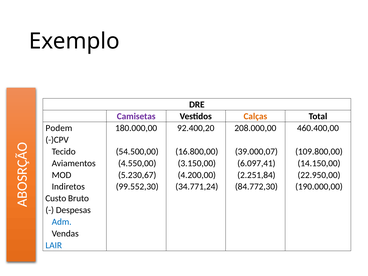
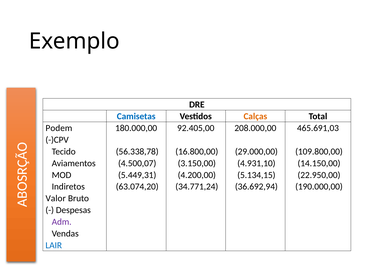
Camisetas colour: purple -> blue (136, 116)
92.400,20: 92.400,20 -> 92.405,00 (196, 128)
460.400,00: 460.400,00 -> 465.691,03 (318, 128)
54.500,00: 54.500,00 -> 56.338,78 (137, 151)
39.000,07: 39.000,07 -> 29.000,00 (256, 151)
4.550,00: 4.550,00 -> 4.500,07 (137, 163)
6.097,41: 6.097,41 -> 4.931,10 (256, 163)
5.230,67: 5.230,67 -> 5.449,31 (137, 175)
2.251,84: 2.251,84 -> 5.134,15 (256, 175)
99.552,30: 99.552,30 -> 63.074,20 (137, 187)
84.772,30: 84.772,30 -> 36.692,94 (256, 187)
Custo: Custo -> Valor (56, 198)
Adm colour: blue -> purple (62, 222)
